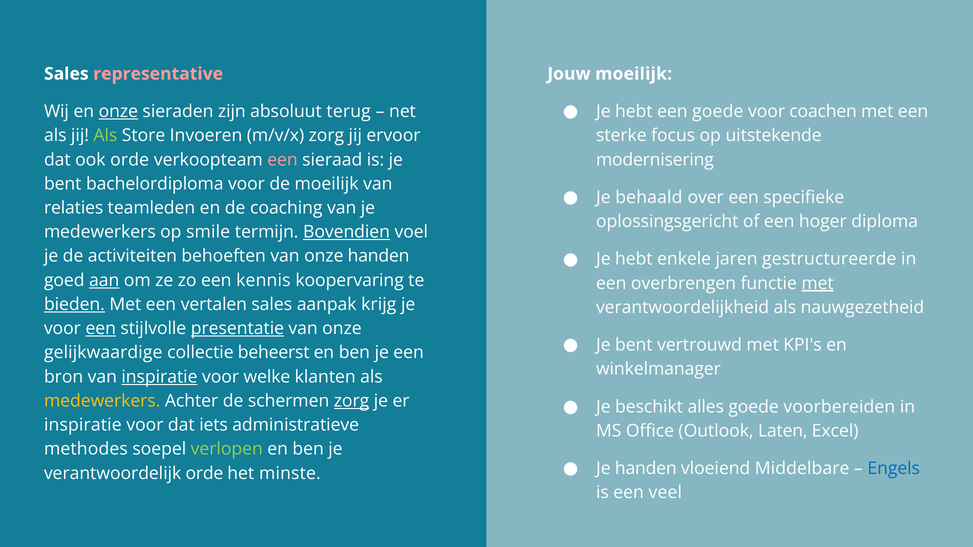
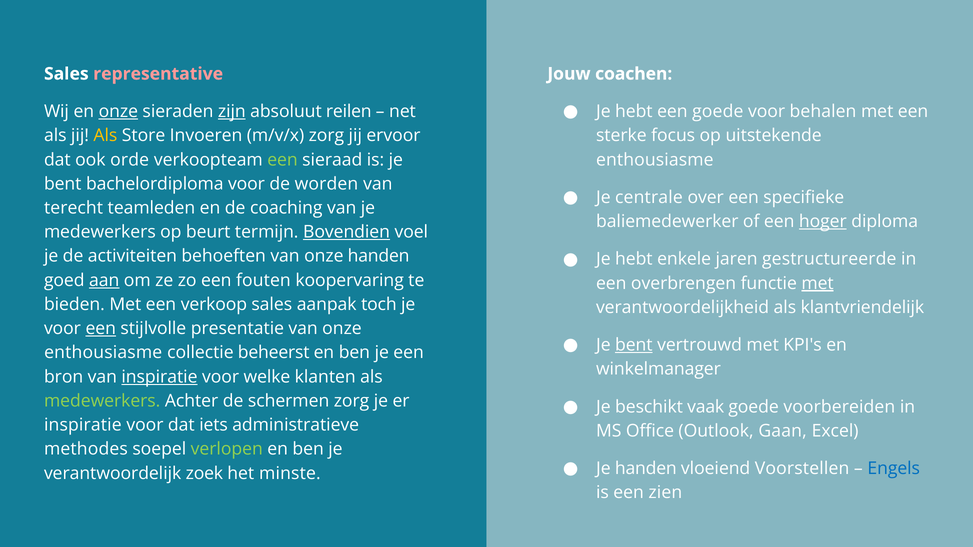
Jouw moeilijk: moeilijk -> coachen (634, 74)
coachen: coachen -> behalen (823, 112)
zijn underline: none -> present (232, 112)
terug: terug -> reilen (349, 112)
Als colour: light green -> yellow (105, 136)
een colour: pink -> light green (283, 160)
modernisering: modernisering -> enthousiasme (655, 160)
de moeilijk: moeilijk -> worden (326, 184)
behaald: behaald -> centrale (649, 197)
relaties: relaties -> terecht (74, 208)
oplossingsgericht: oplossingsgericht -> baliemedewerker (667, 222)
hoger underline: none -> present (823, 222)
smile: smile -> beurt (208, 232)
kennis: kennis -> fouten (263, 280)
bieden underline: present -> none (74, 305)
vertalen: vertalen -> verkoop (214, 305)
krijg: krijg -> toch (379, 305)
nauwgezetheid: nauwgezetheid -> klantvriendelijk (862, 308)
presentatie underline: present -> none (237, 329)
bent underline: none -> present (634, 345)
gelijkwaardige: gelijkwaardige -> enthousiasme (103, 353)
medewerkers colour: yellow -> light green (102, 401)
zorg underline: present -> none (352, 401)
alles: alles -> vaak (706, 407)
Laten: Laten -> Gaan (783, 431)
Middelbare: Middelbare -> Voorstellen (802, 469)
verantwoordelijk orde: orde -> zoek (204, 474)
veel: veel -> zien (665, 493)
